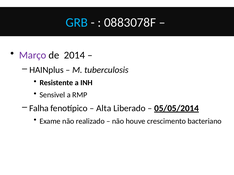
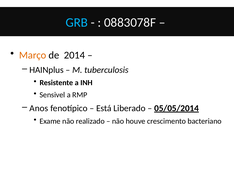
Março colour: purple -> orange (33, 55)
Falha: Falha -> Anos (39, 109)
Alta: Alta -> Está (104, 109)
